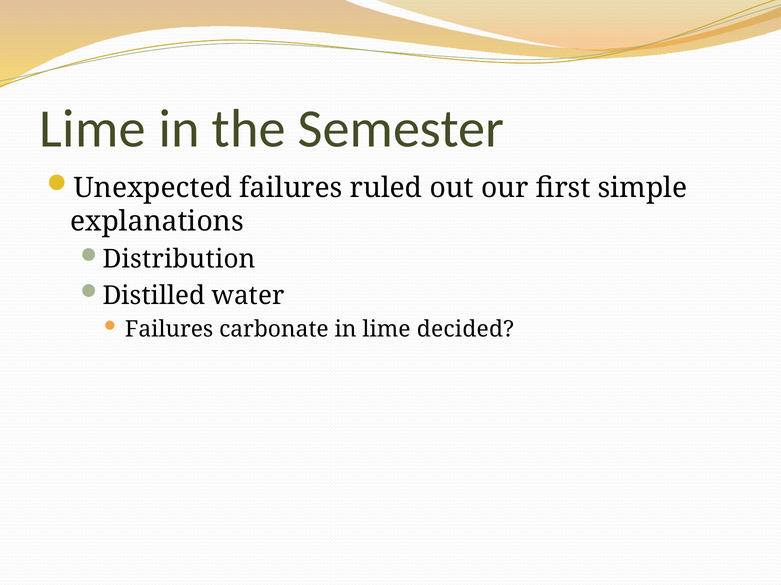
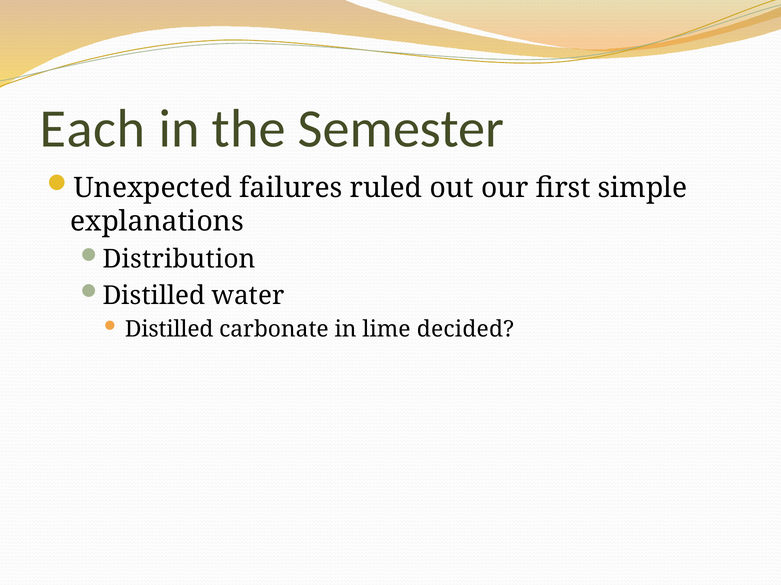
Lime: Lime -> Each (92, 129)
Failures: Failures -> Distilled (169, 330)
